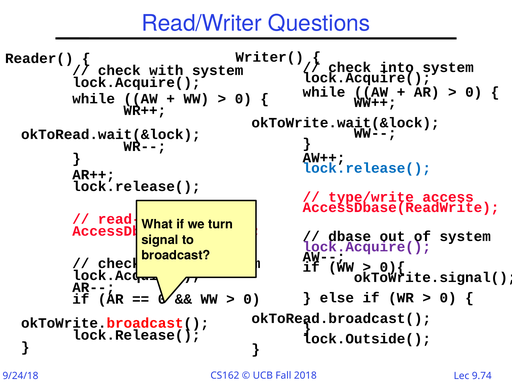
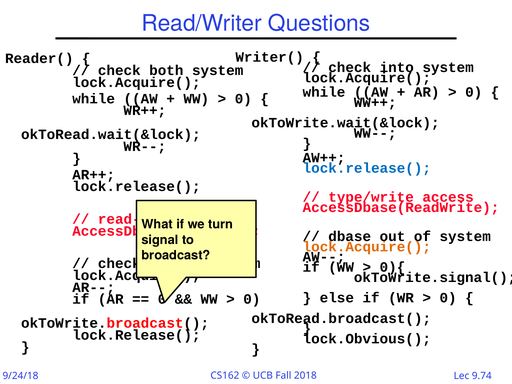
with: with -> both (166, 70)
lock.Acquire( colour: purple -> orange (367, 247)
lock.Outside(: lock.Outside( -> lock.Obvious( (367, 339)
